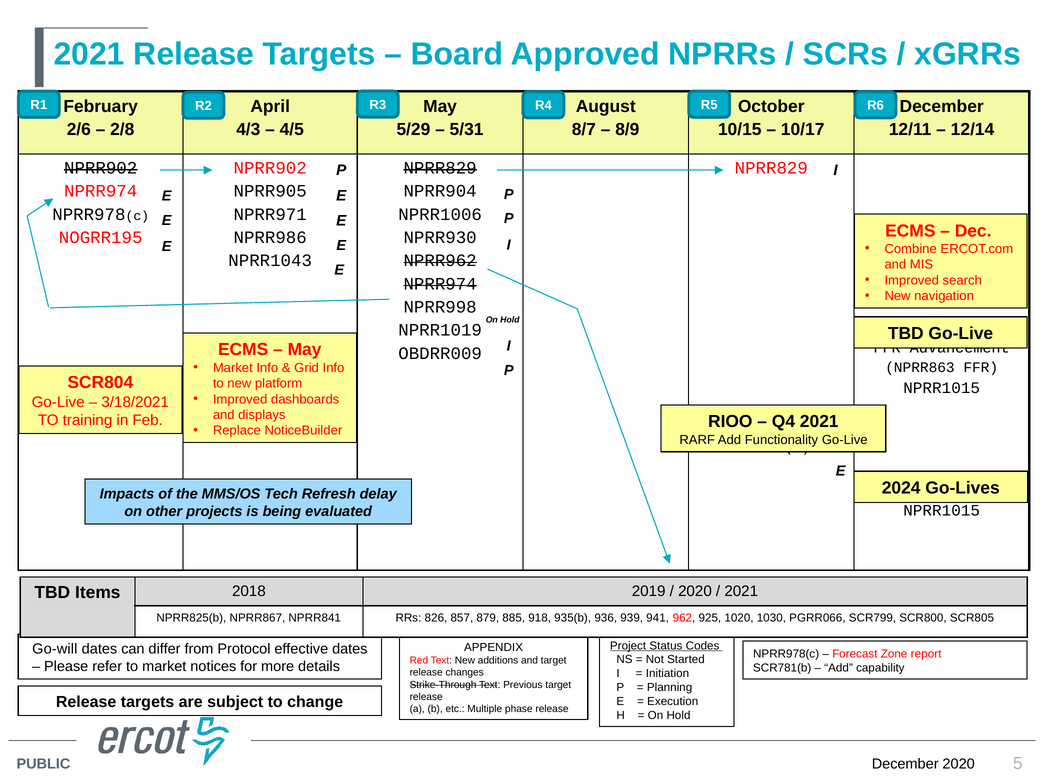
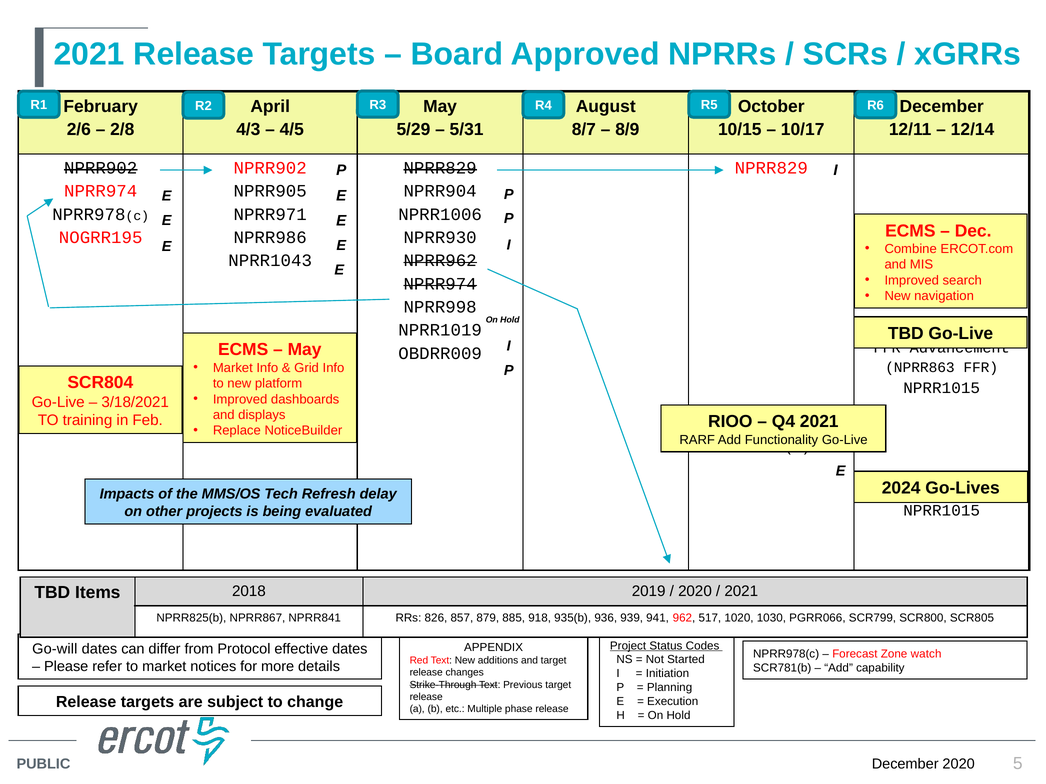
925: 925 -> 517 (710, 618)
report: report -> watch (926, 654)
